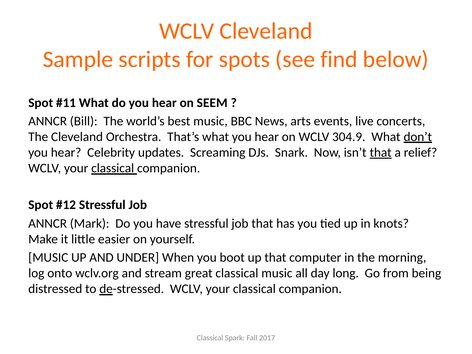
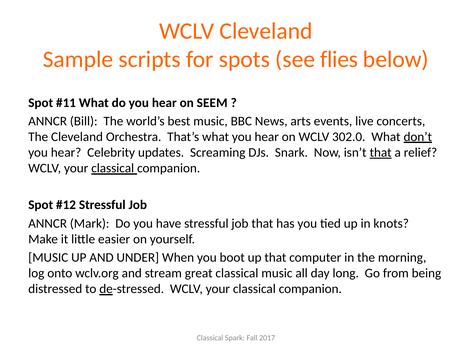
find: find -> flies (339, 59)
304.9: 304.9 -> 302.0 (349, 137)
